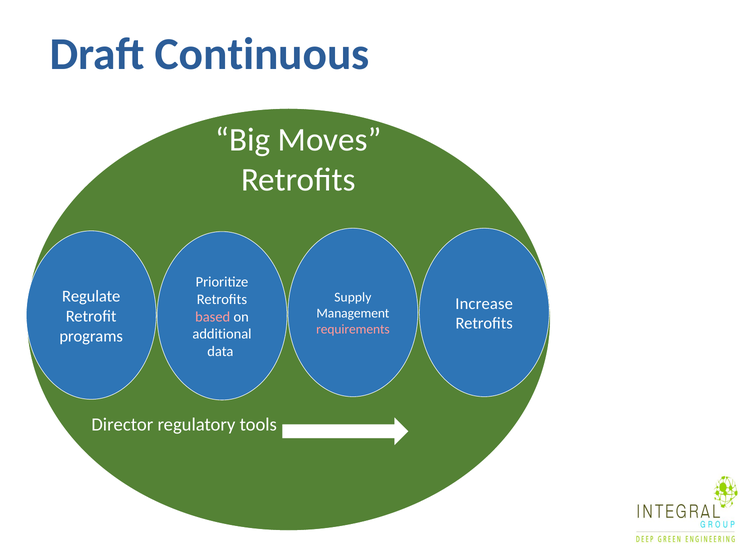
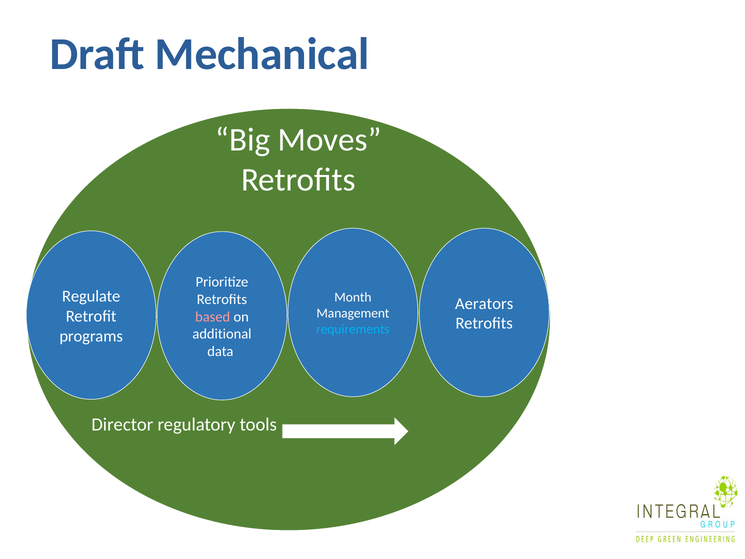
Continuous: Continuous -> Mechanical (262, 54)
Supply: Supply -> Month (353, 297)
Increase: Increase -> Aerators (484, 304)
requirements colour: pink -> light blue (353, 329)
